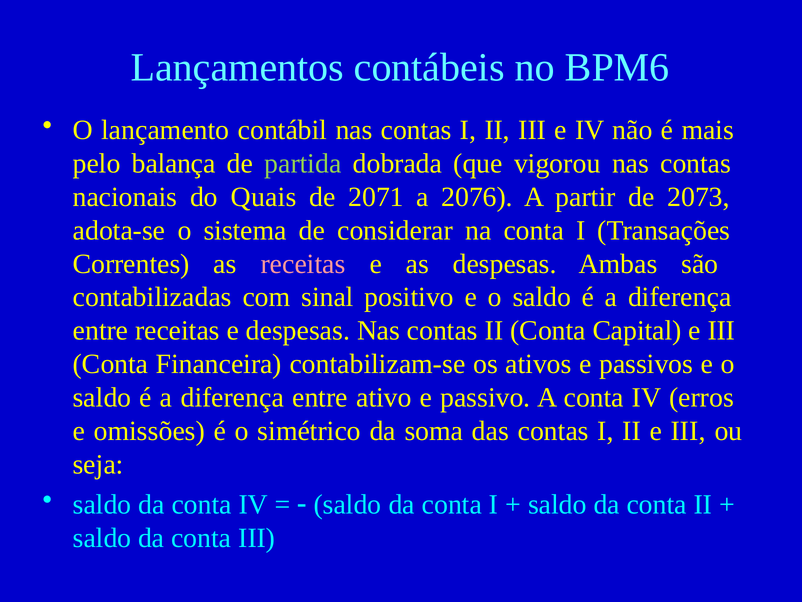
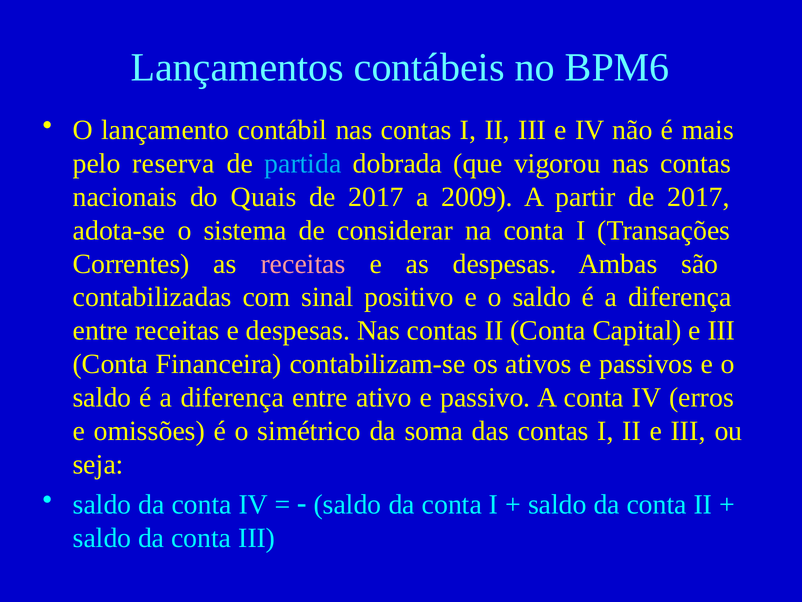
balança: balança -> reserva (173, 163)
partida colour: light green -> light blue (303, 163)
2071: 2071 -> 2017 (376, 197)
2076: 2076 -> 2009 (477, 197)
partir de 2073: 2073 -> 2017 (698, 197)
